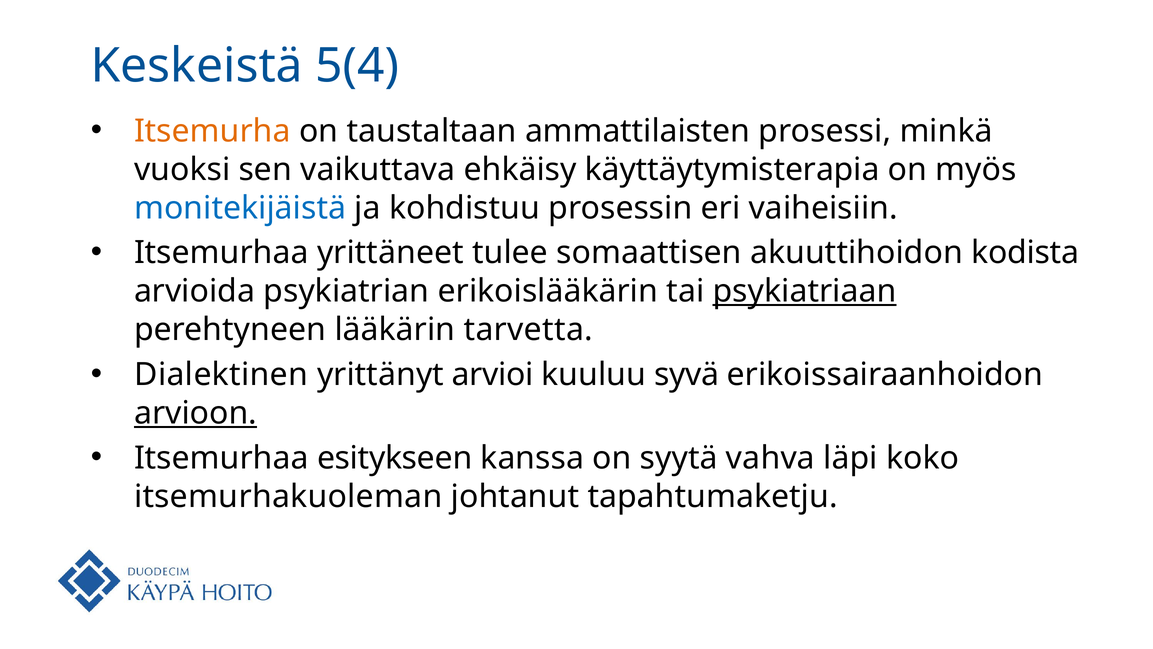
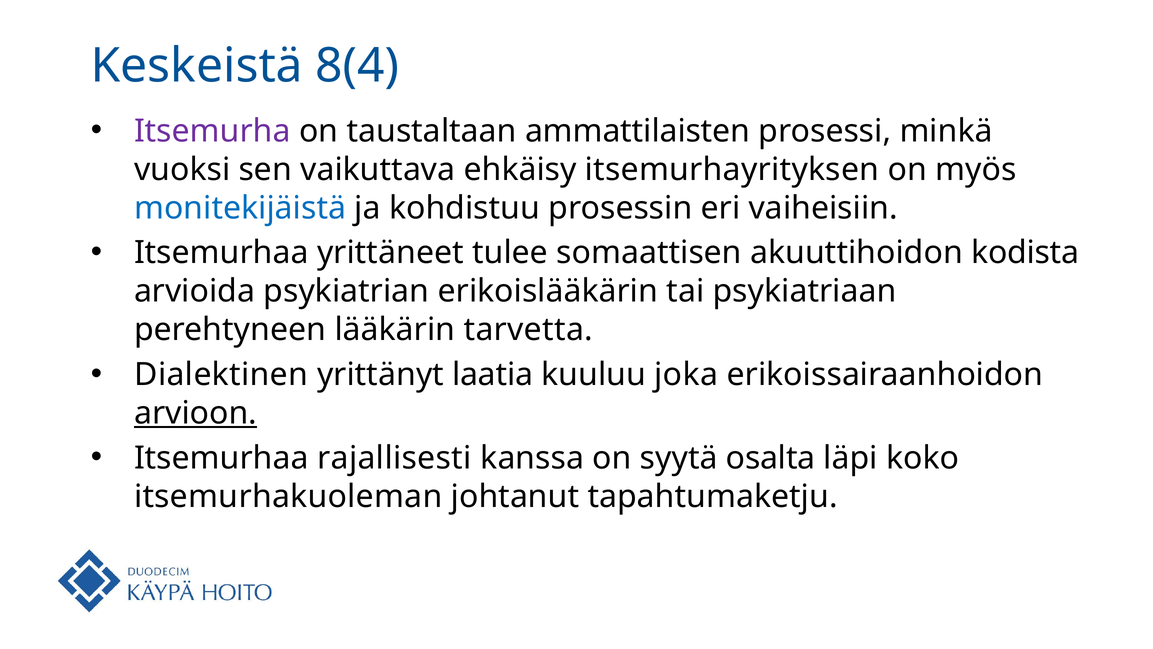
5(4: 5(4 -> 8(4 (357, 66)
Itsemurha colour: orange -> purple (212, 131)
käyttäytymisterapia: käyttäytymisterapia -> itsemurhayrityksen (732, 169)
psykiatriaan underline: present -> none (805, 291)
arvioi: arvioi -> laatia (493, 374)
syvä: syvä -> joka (686, 374)
esitykseen: esitykseen -> rajallisesti (394, 458)
vahva: vahva -> osalta (771, 458)
